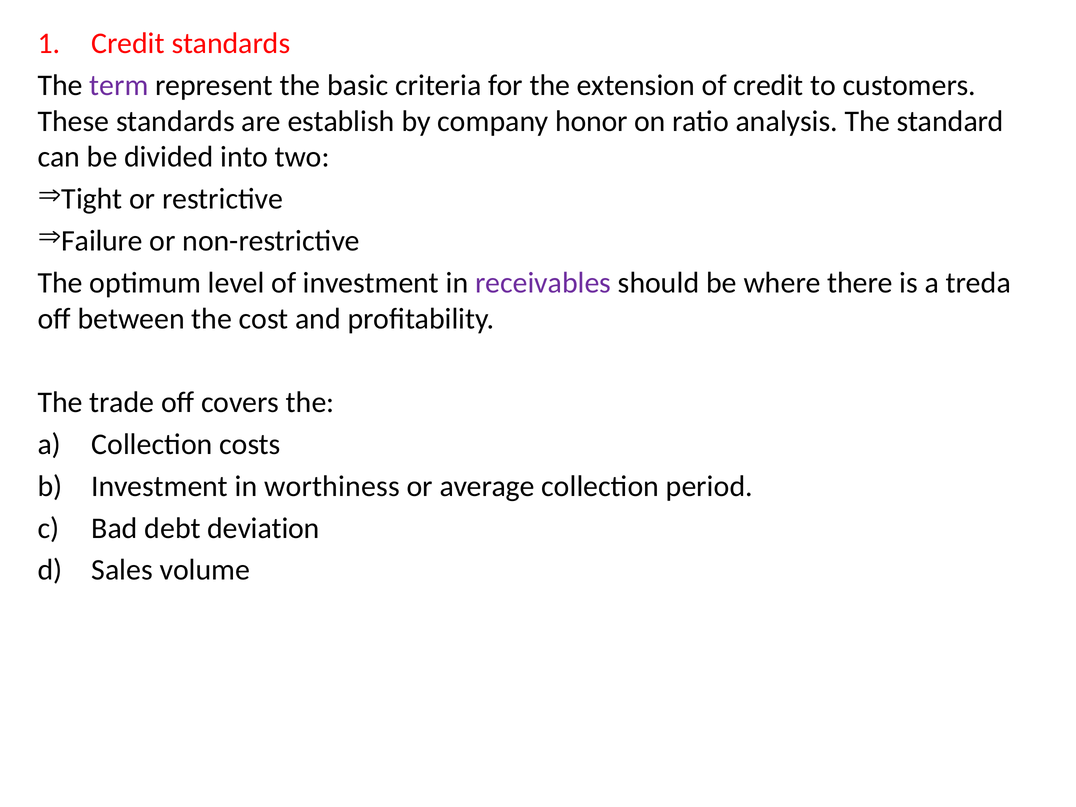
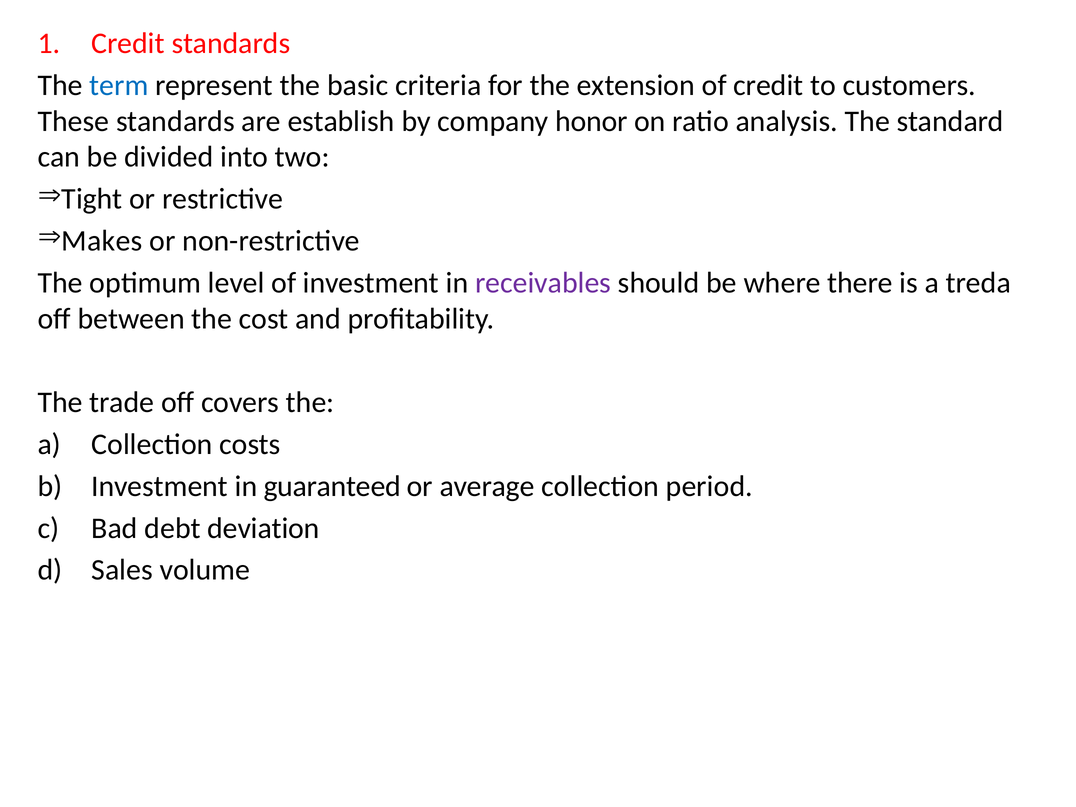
term colour: purple -> blue (119, 85)
Failure: Failure -> Makes (102, 241)
worthiness: worthiness -> guaranteed (332, 486)
